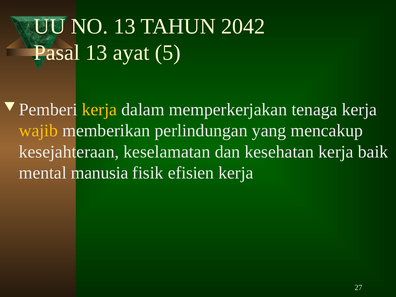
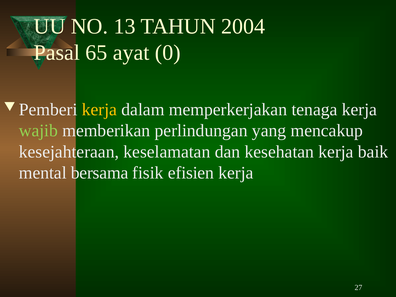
2042: 2042 -> 2004 (243, 26)
Pasal 13: 13 -> 65 (96, 53)
5: 5 -> 0 (168, 53)
wajib colour: yellow -> light green (38, 131)
manusia: manusia -> bersama (100, 173)
